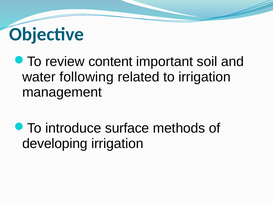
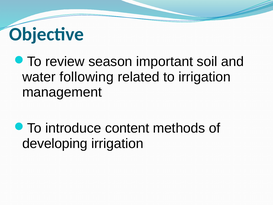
content: content -> season (110, 62)
surface: surface -> content (127, 128)
